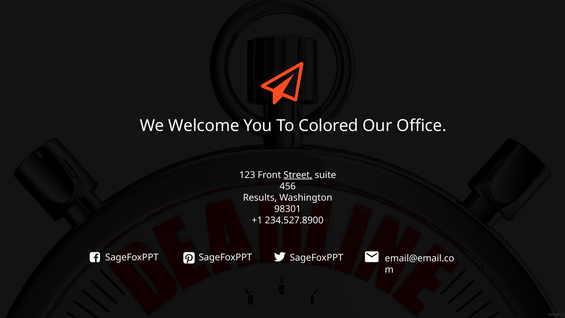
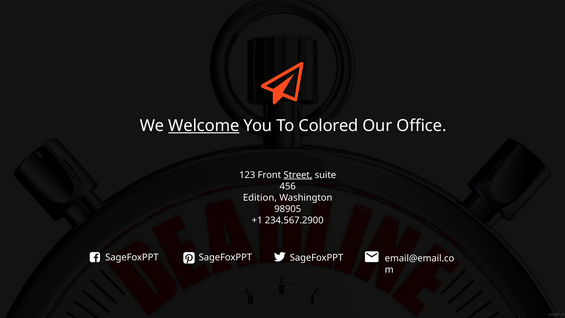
Welcome underline: none -> present (204, 126)
Results: Results -> Edition (260, 198)
98301: 98301 -> 98905 (288, 209)
234.527.8900: 234.527.8900 -> 234.567.2900 (294, 220)
